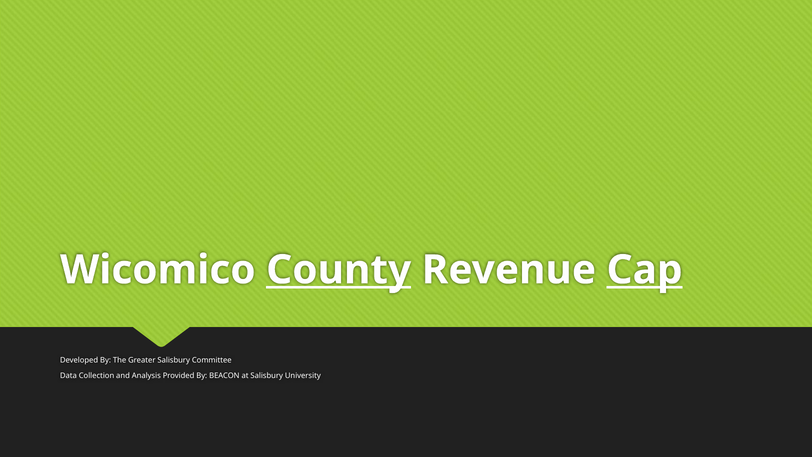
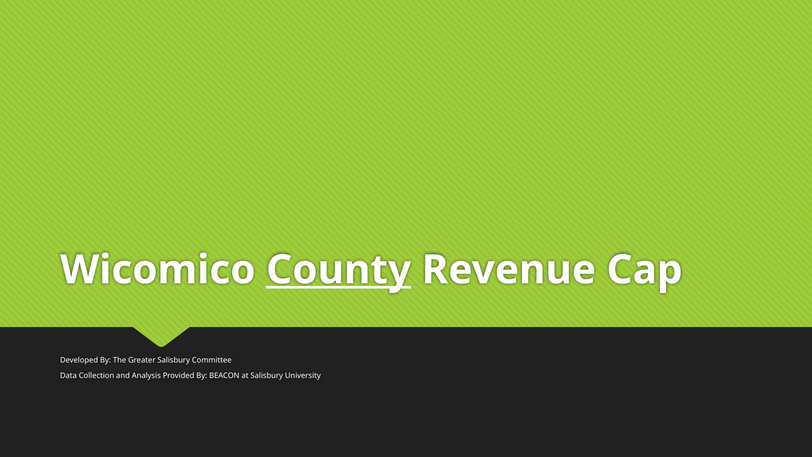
Cap underline: present -> none (645, 270)
